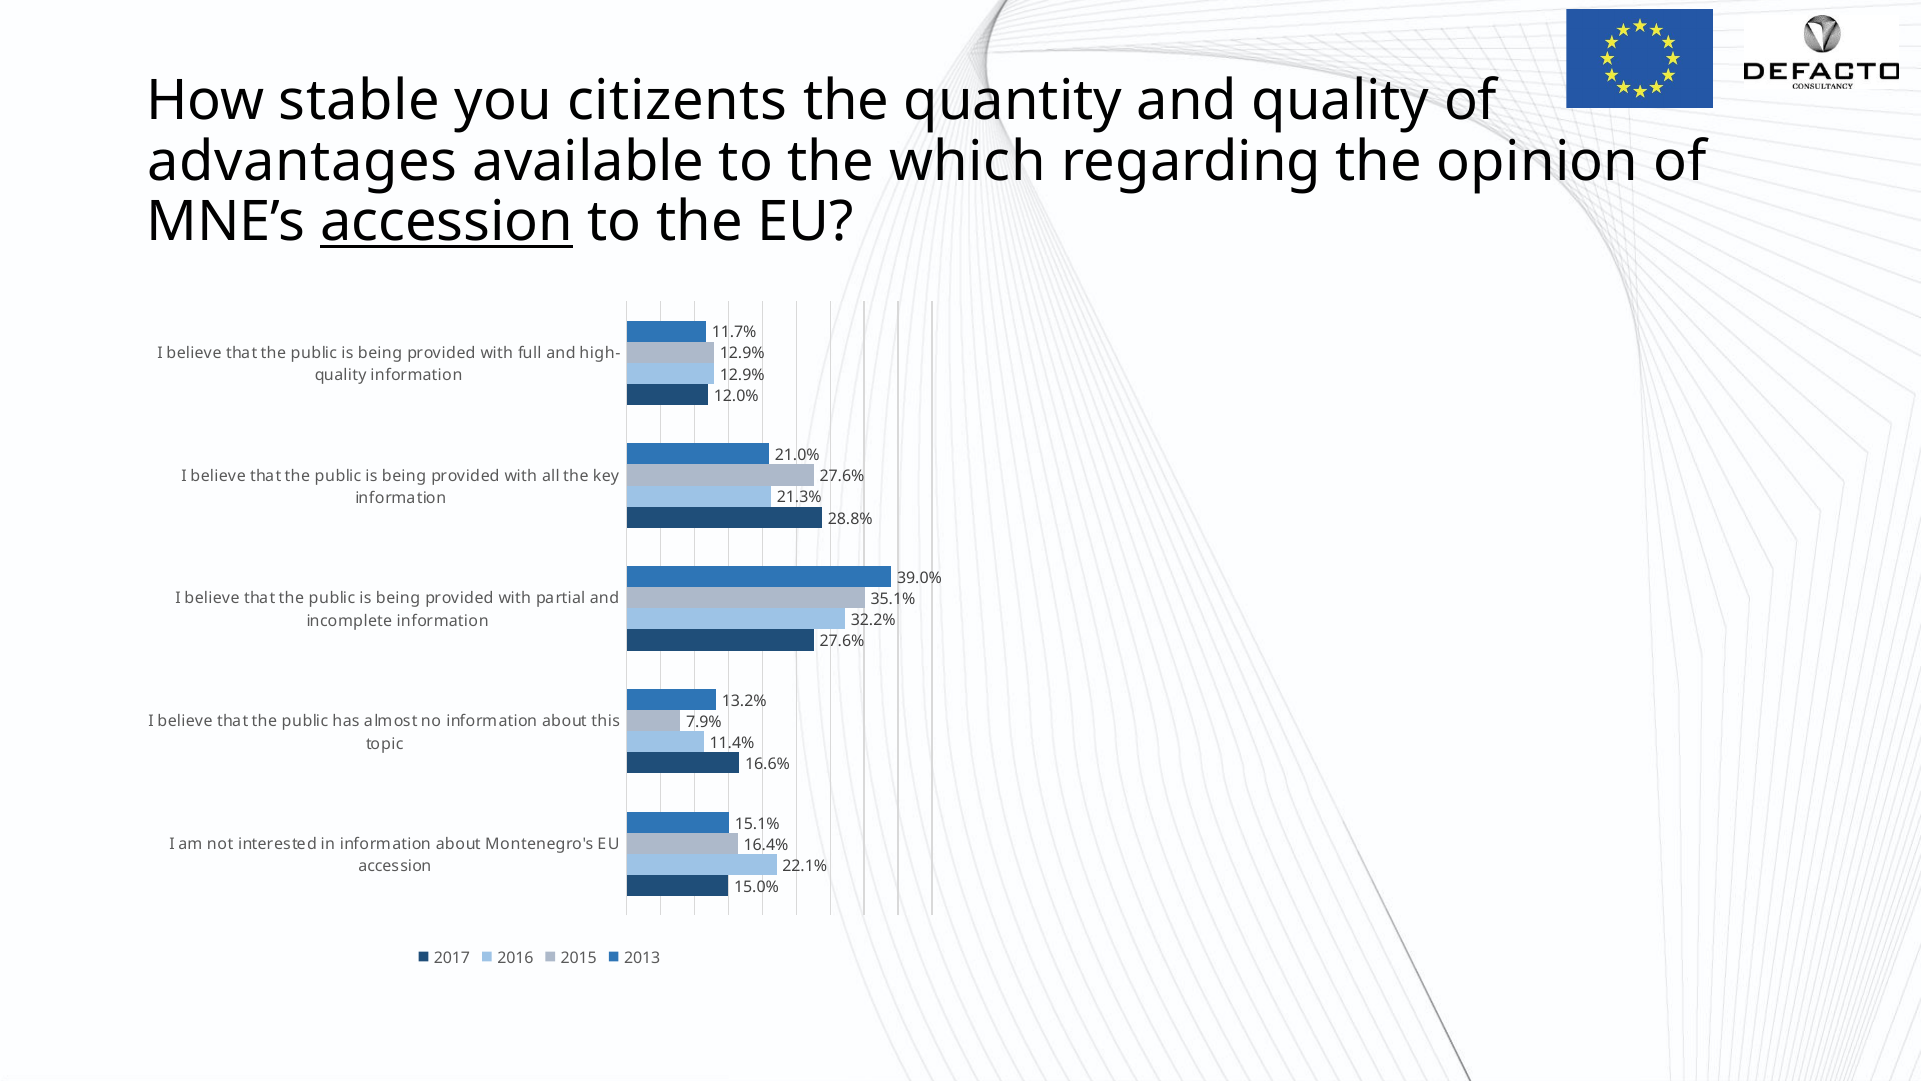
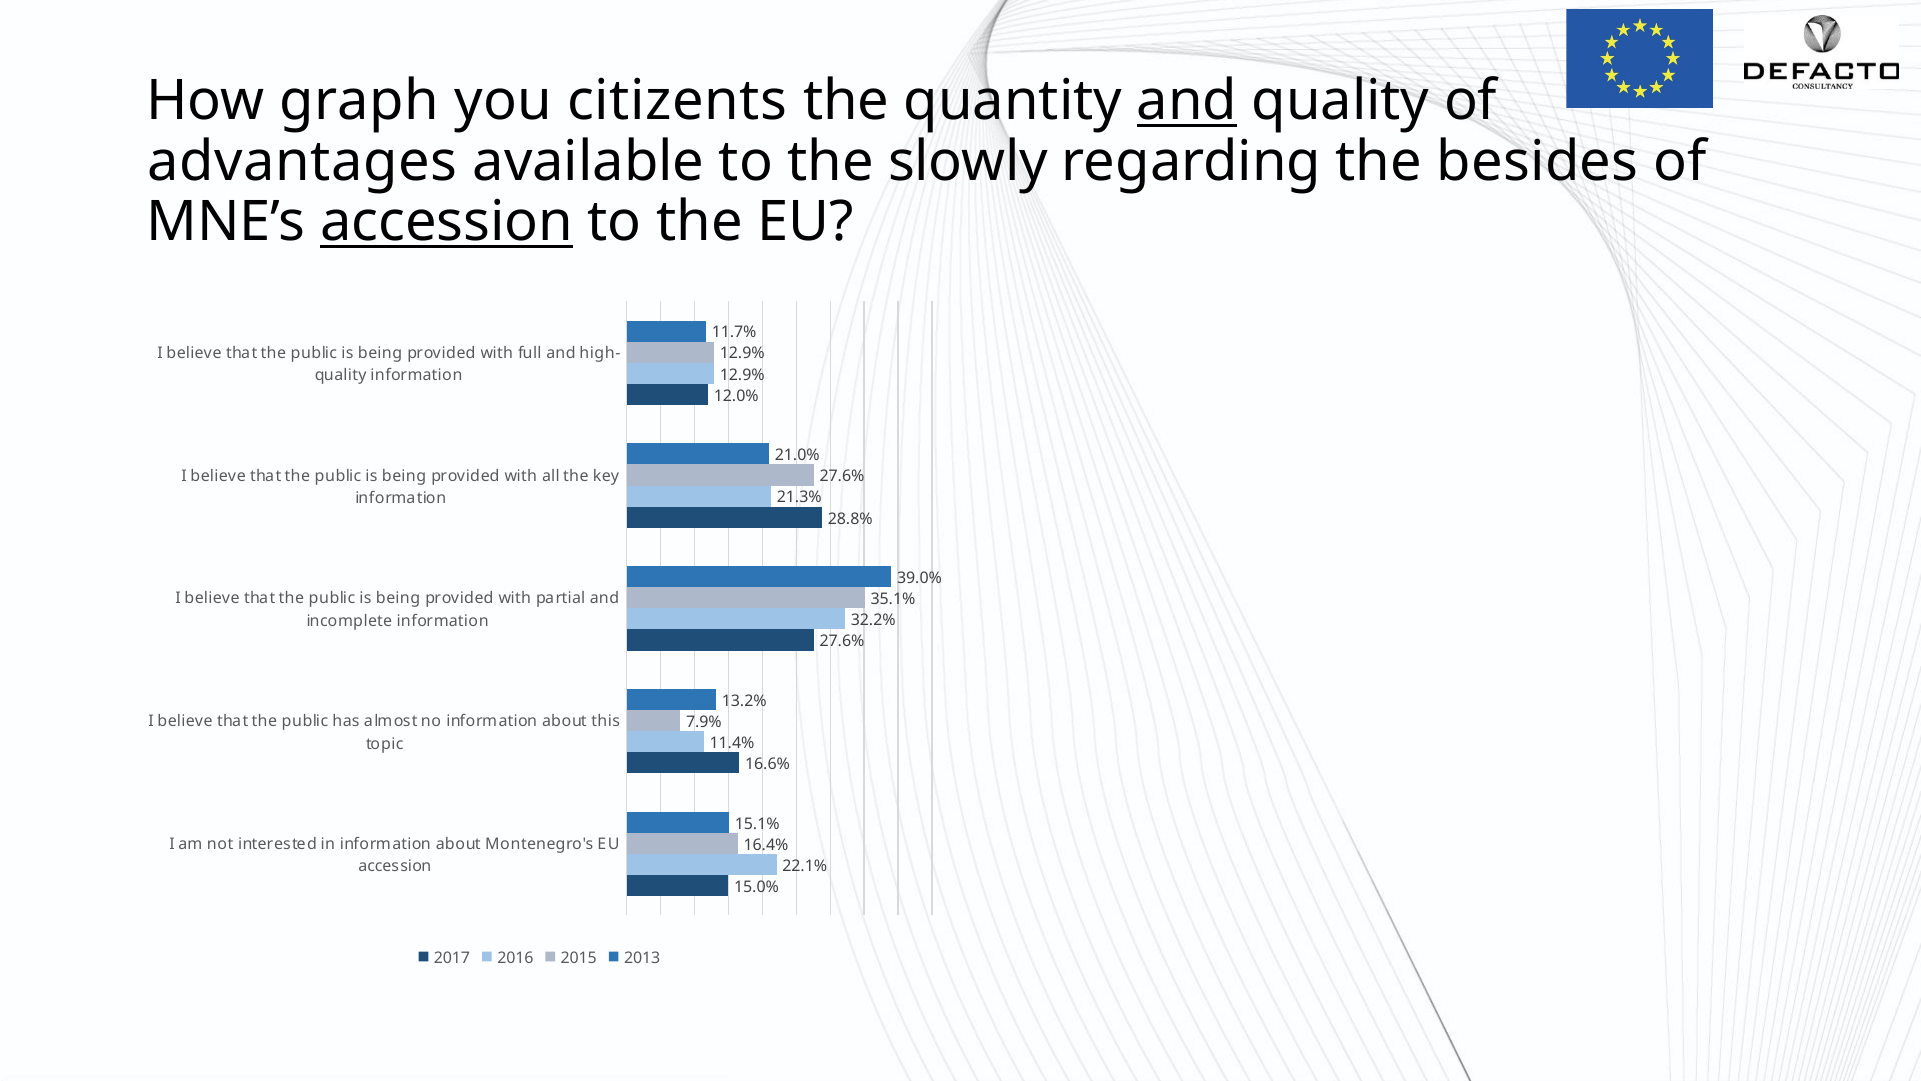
stable: stable -> graph (359, 101)
and underline: none -> present (1187, 101)
which: which -> slowly (968, 162)
opinion: opinion -> besides (1537, 162)
